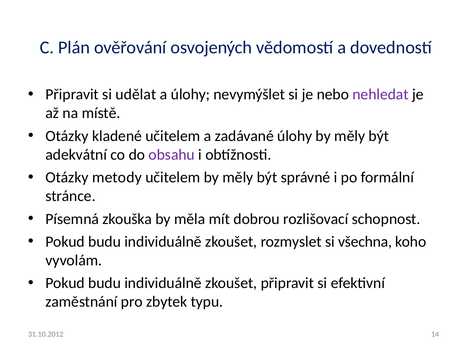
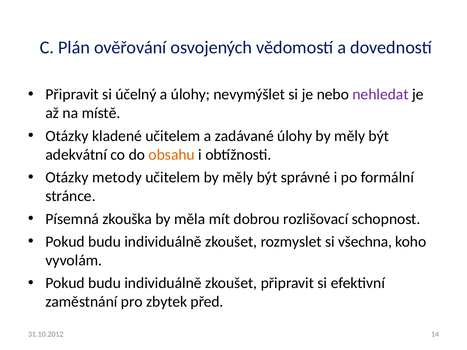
udělat: udělat -> účelný (136, 94)
obsahu colour: purple -> orange (172, 155)
typu: typu -> před (207, 302)
